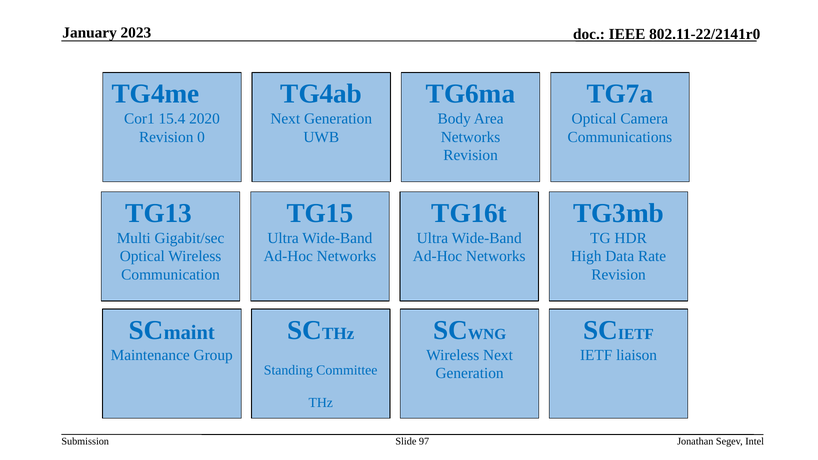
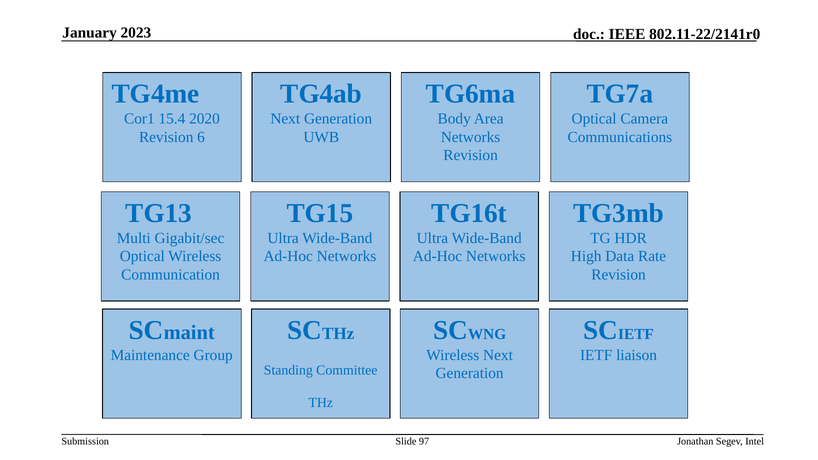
0: 0 -> 6 (201, 137)
